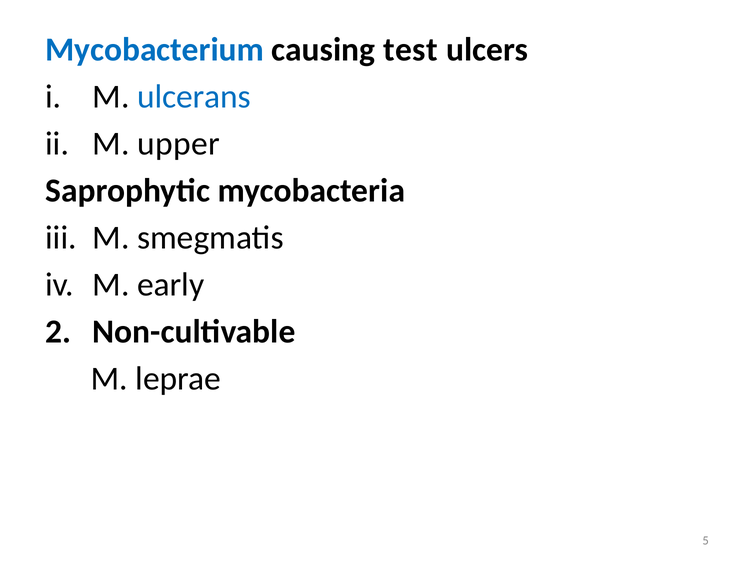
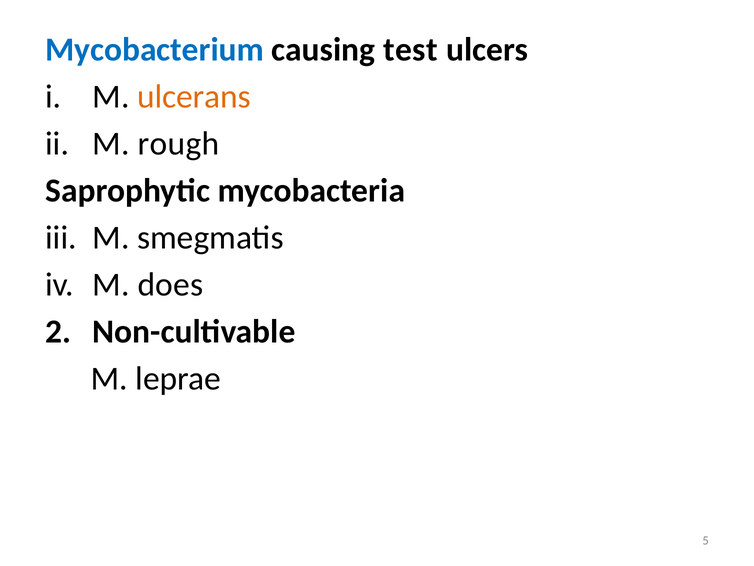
ulcerans colour: blue -> orange (194, 97)
upper: upper -> rough (179, 144)
early: early -> does (171, 285)
